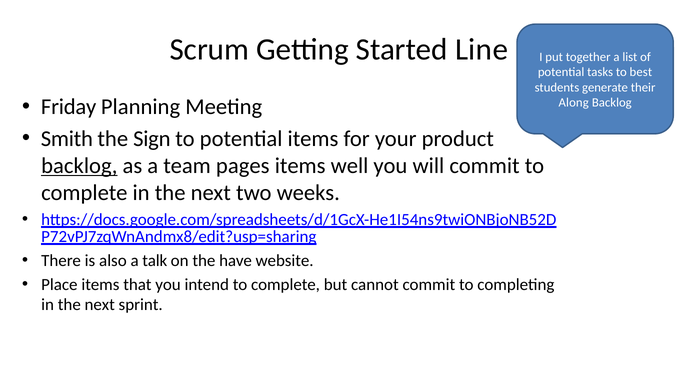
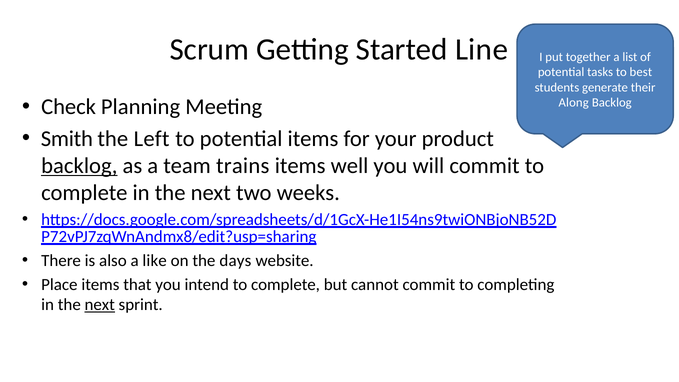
Friday: Friday -> Check (69, 107)
Sign: Sign -> Left (152, 139)
pages: pages -> trains (243, 166)
talk: talk -> like (155, 261)
have: have -> days (235, 261)
next underline: none -> present (100, 305)
